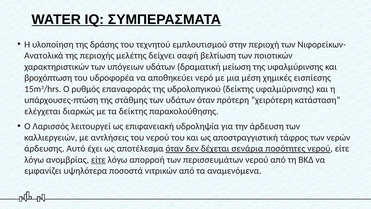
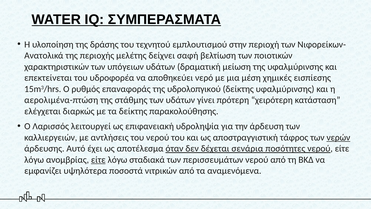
βροχόπτωση: βροχόπτωση -> επεκτείνεται (48, 78)
υπάρχουσες-πτώση: υπάρχουσες-πτώση -> αερολιμένα-πτώση (61, 100)
υδάτων όταν: όταν -> γίνει (206, 100)
νερών underline: none -> present (338, 137)
απορροή: απορροή -> σταδιακά (147, 160)
